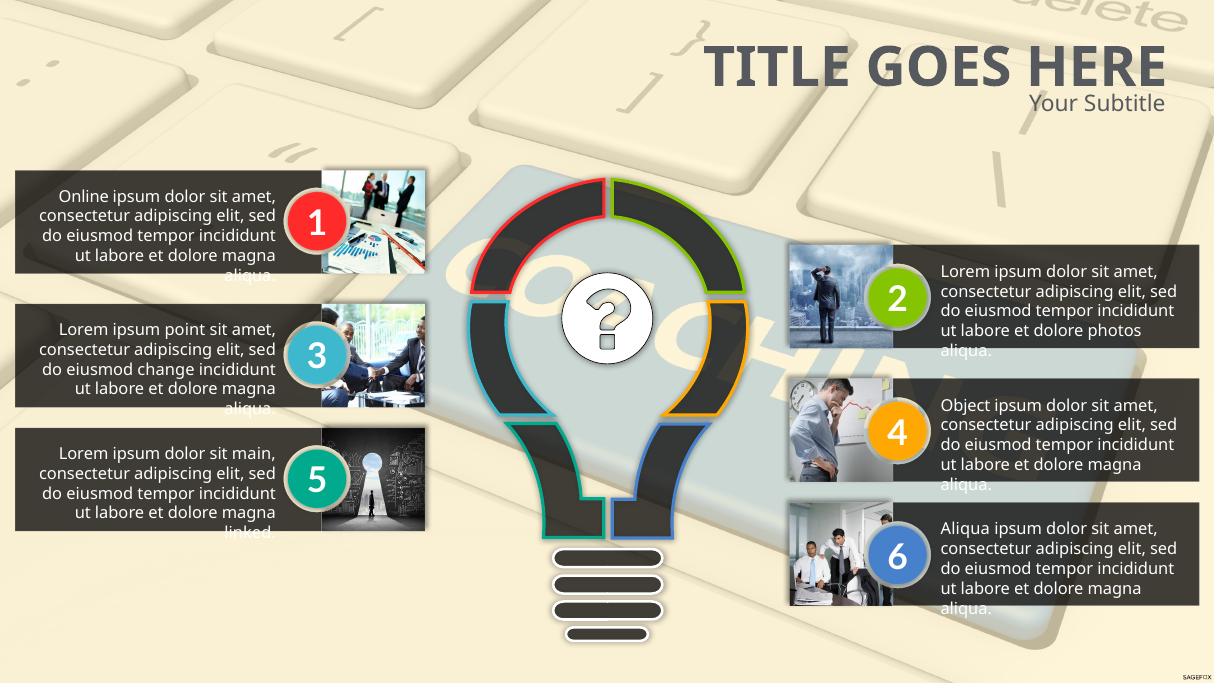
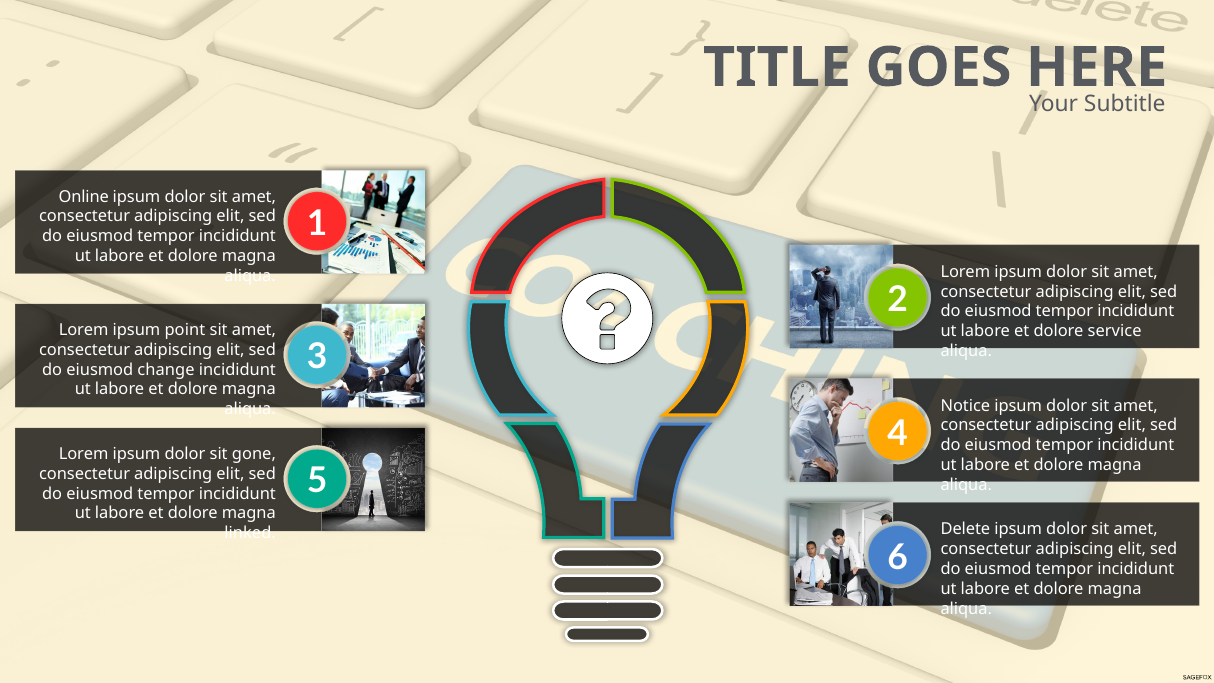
photos: photos -> service (1115, 331)
Object: Object -> Notice (965, 406)
main: main -> gone (254, 454)
Aliqua: Aliqua -> Delete (965, 529)
